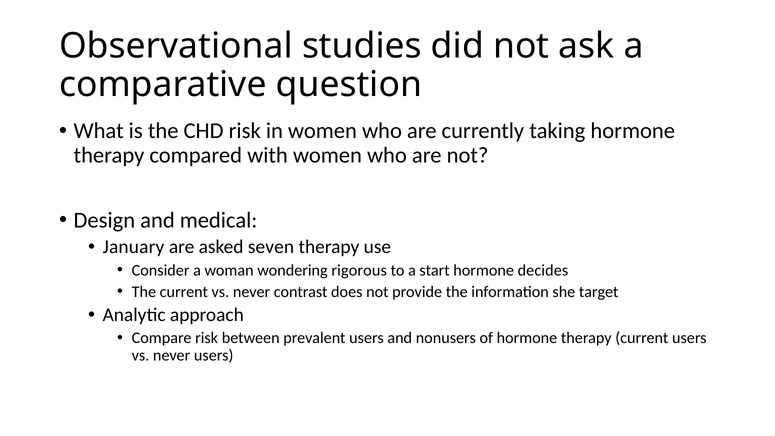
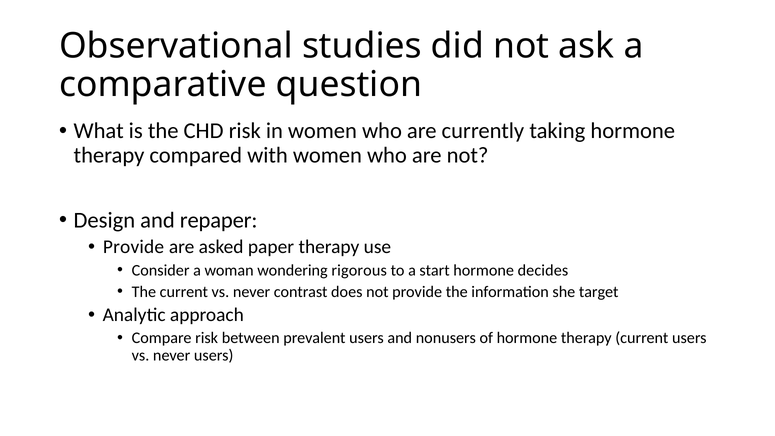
medical: medical -> repaper (219, 220)
January: January -> Provide (134, 247)
seven: seven -> paper (271, 247)
